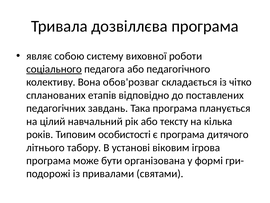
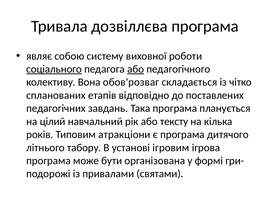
або underline: none -> present (136, 69)
особистості: особистості -> атракціони (124, 134)
віковим: віковим -> ігровим (171, 147)
